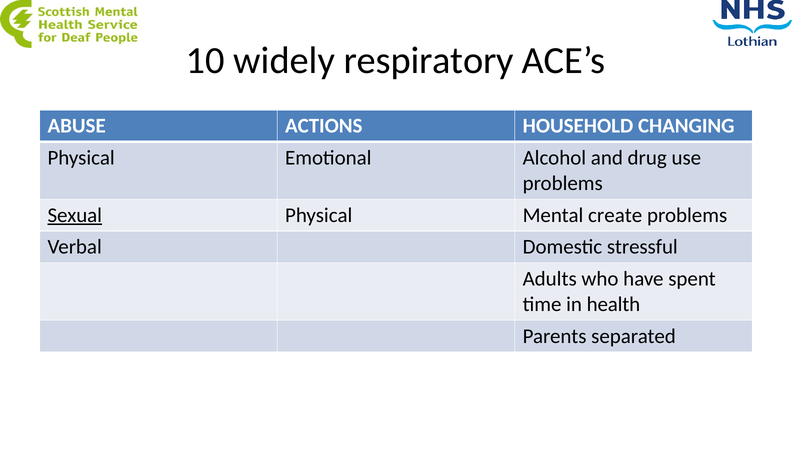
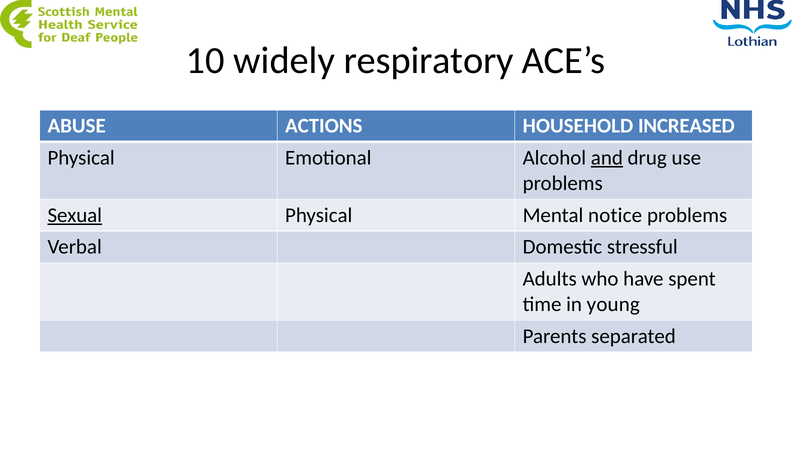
CHANGING: CHANGING -> INCREASED (686, 126)
and underline: none -> present (607, 158)
create: create -> notice (615, 215)
health: health -> young (613, 305)
